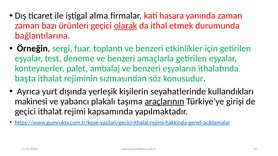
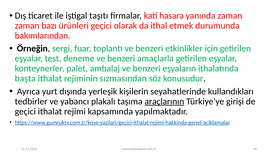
alma: alma -> taşıtı (99, 16)
olarak underline: present -> none (125, 26)
bağlantılarına: bağlantılarına -> bakımlarından (43, 36)
makinesi: makinesi -> tedbirler (31, 102)
